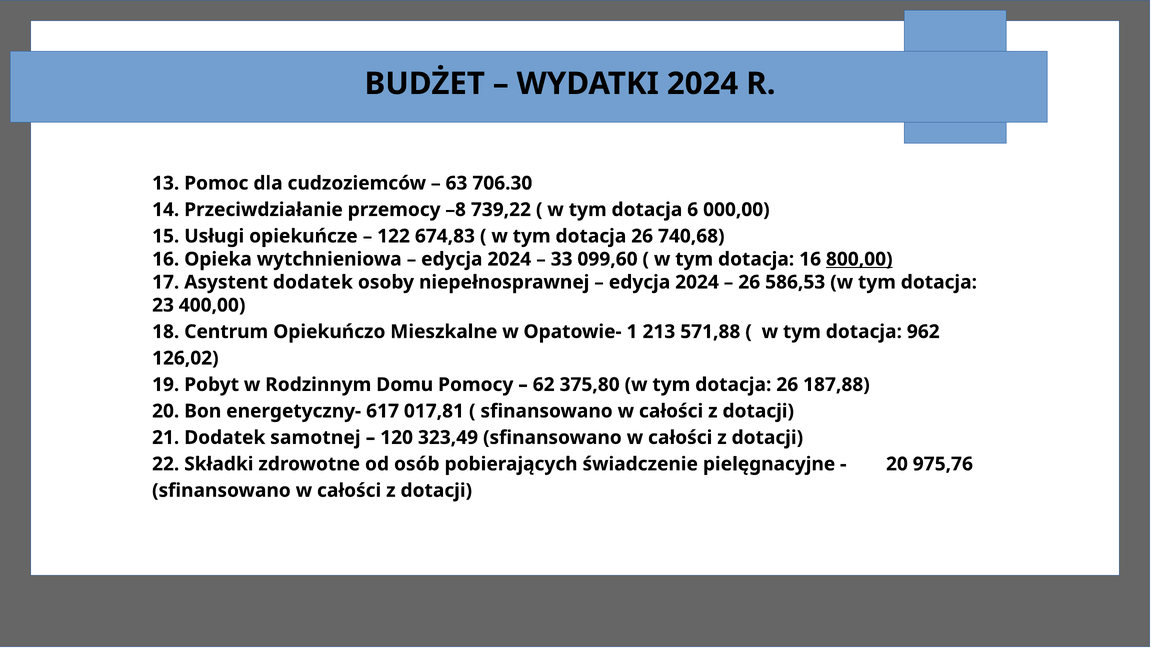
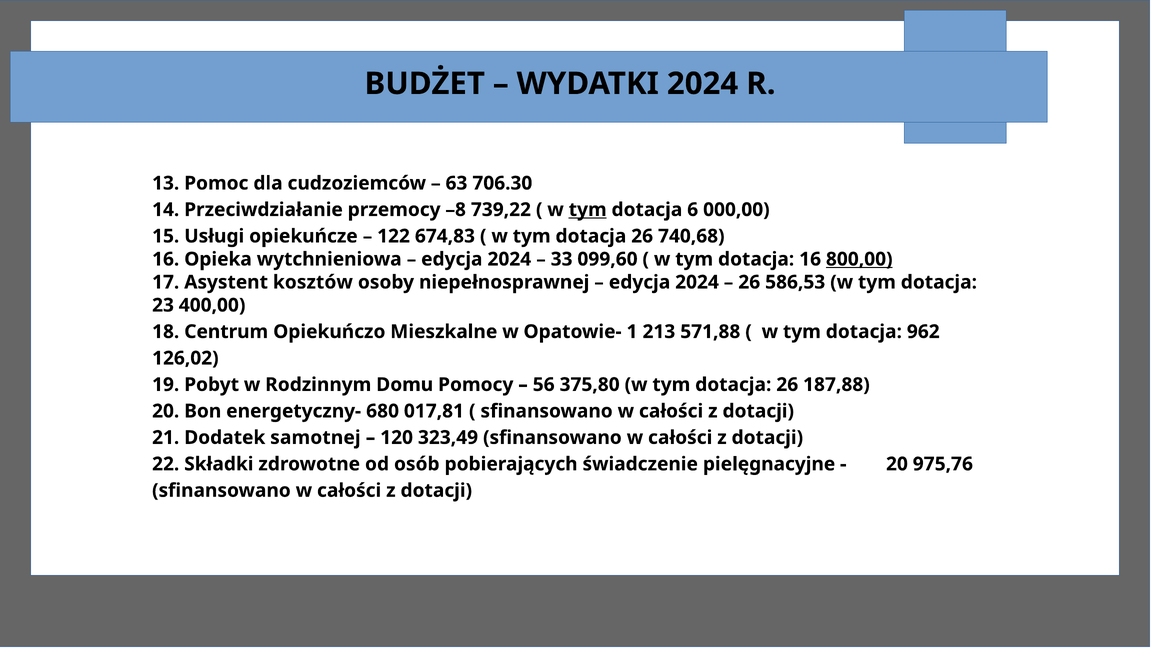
tym underline: none -> present (588, 209)
Asystent dodatek: dodatek -> kosztów (313, 282)
62: 62 -> 56 (544, 384)
617: 617 -> 680 (383, 411)
